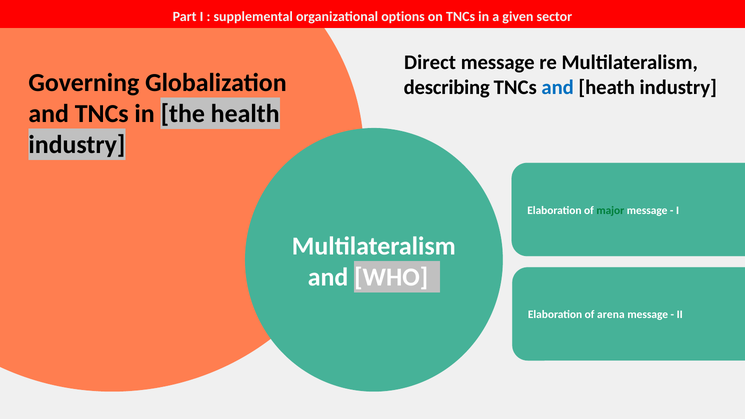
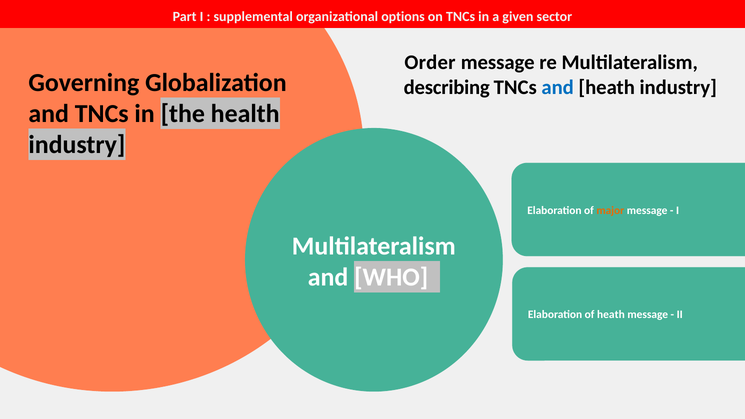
Direct: Direct -> Order (430, 63)
major colour: green -> orange (610, 210)
of arena: arena -> heath (611, 315)
